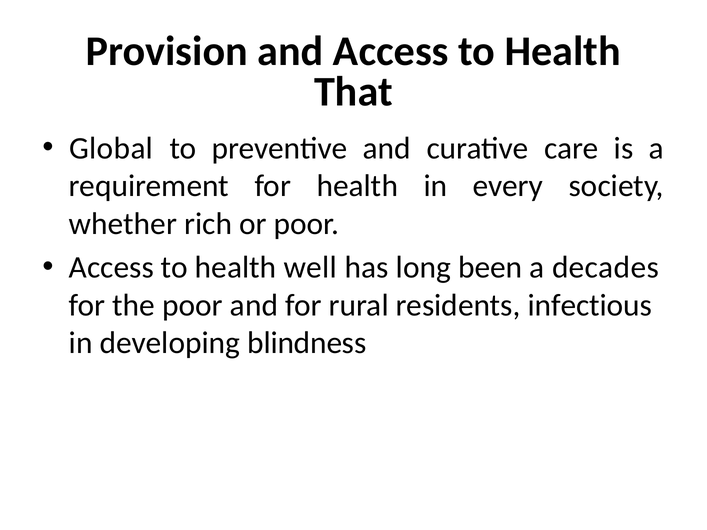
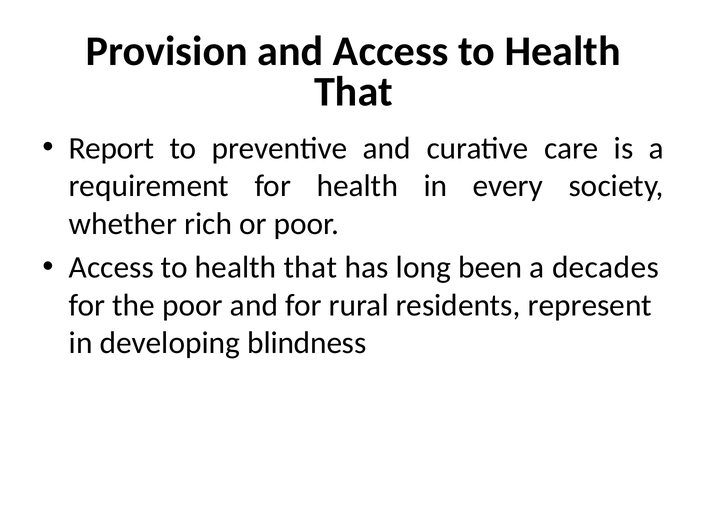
Global: Global -> Report (112, 148)
well: well -> that (310, 268)
infectious: infectious -> represent (590, 305)
